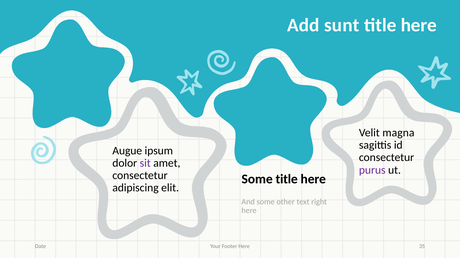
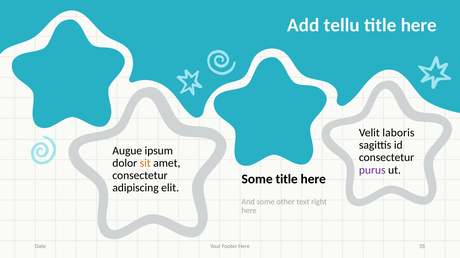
sunt: sunt -> tellu (342, 25)
magna: magna -> laboris (398, 133)
sit colour: purple -> orange (145, 164)
